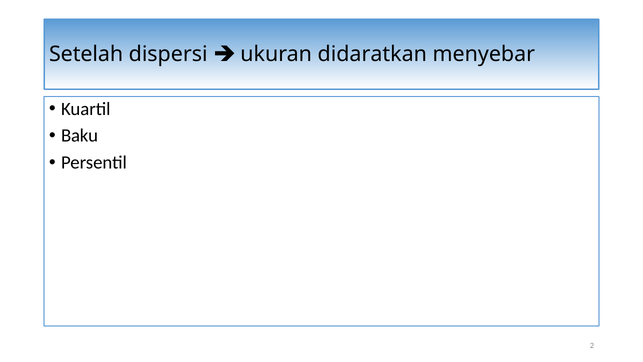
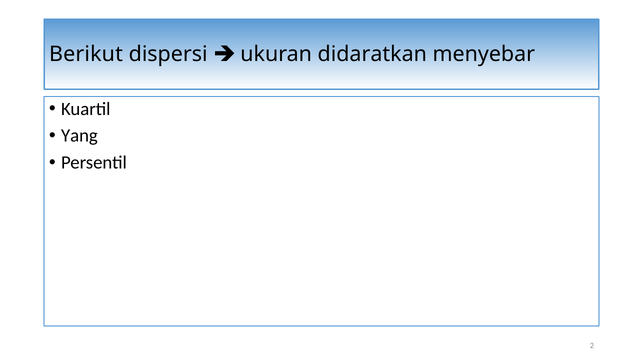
Setelah: Setelah -> Berikut (86, 54)
Baku: Baku -> Yang (79, 136)
